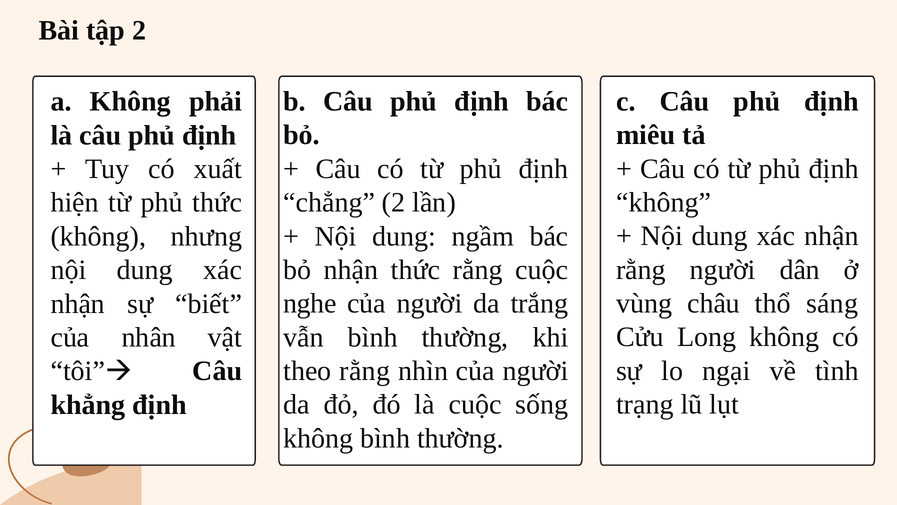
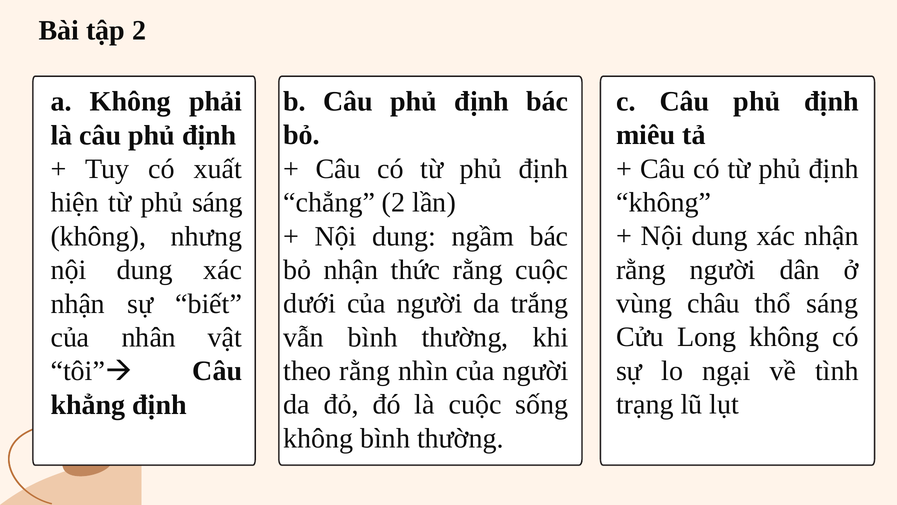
phủ thức: thức -> sáng (217, 203)
nghe: nghe -> dưới (310, 303)
